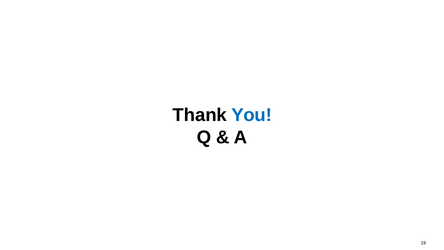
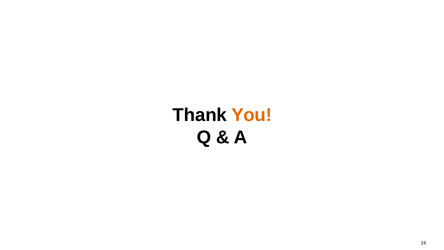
You colour: blue -> orange (252, 115)
